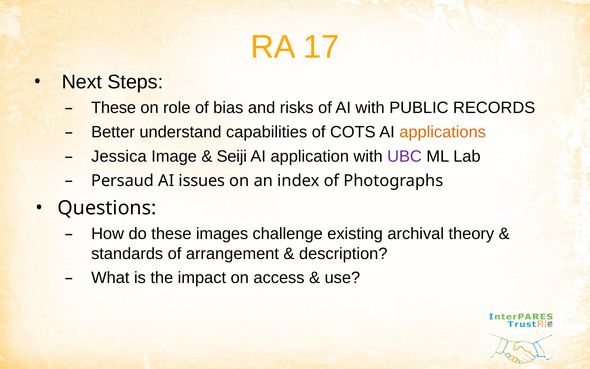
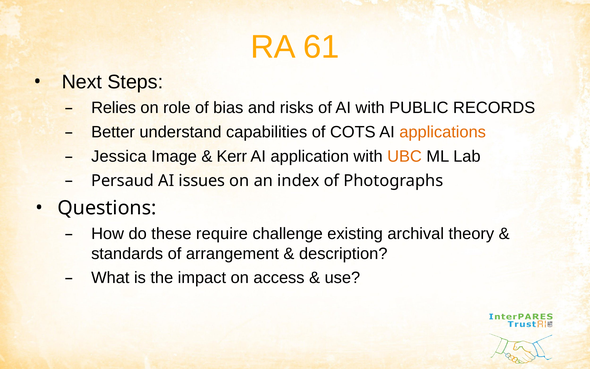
17: 17 -> 61 (321, 47)
These: These -> Relies (114, 108)
Seiji: Seiji -> Kerr (232, 156)
UBC colour: purple -> orange (405, 156)
images: images -> require (222, 234)
